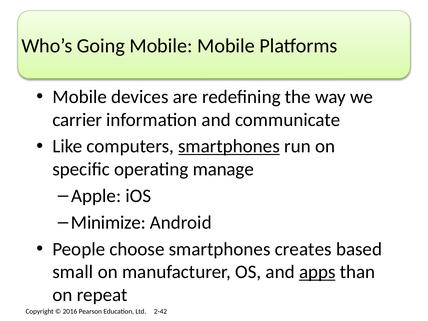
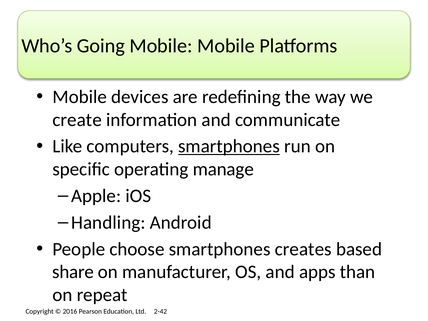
carrier: carrier -> create (77, 120)
Minimize: Minimize -> Handling (108, 222)
small: small -> share (73, 272)
apps underline: present -> none (317, 272)
